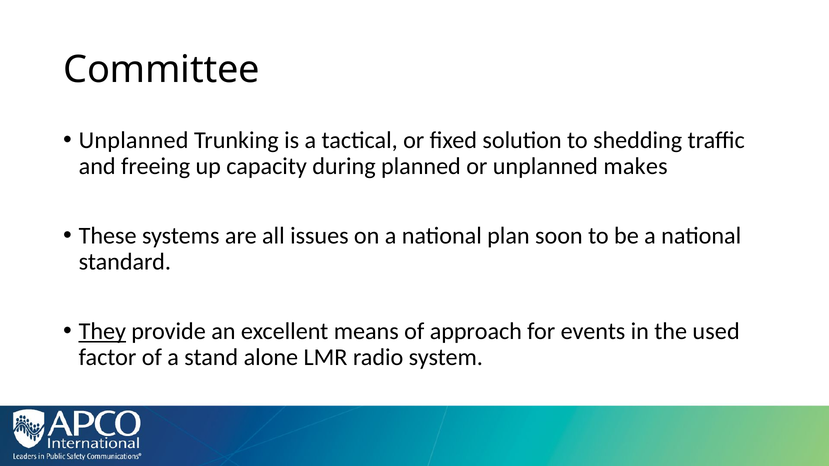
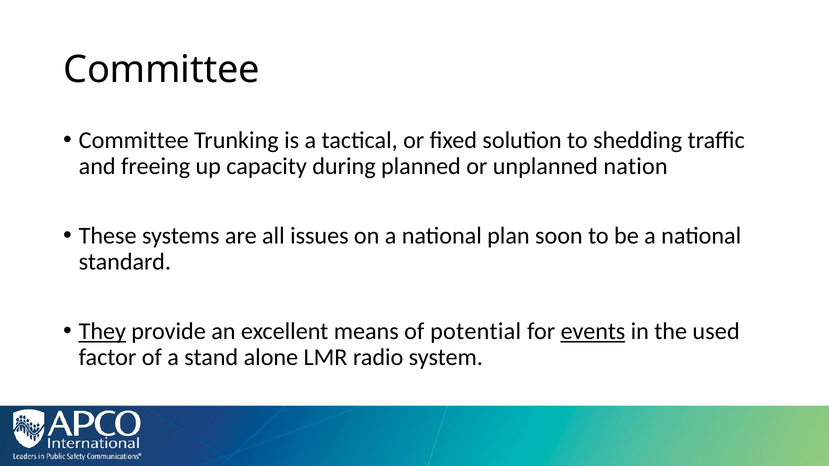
Unplanned: Unplanned -> Committee (134, 140)
makes: makes -> nation (636, 166)
approach: approach -> potential (476, 331)
events underline: none -> present (593, 331)
